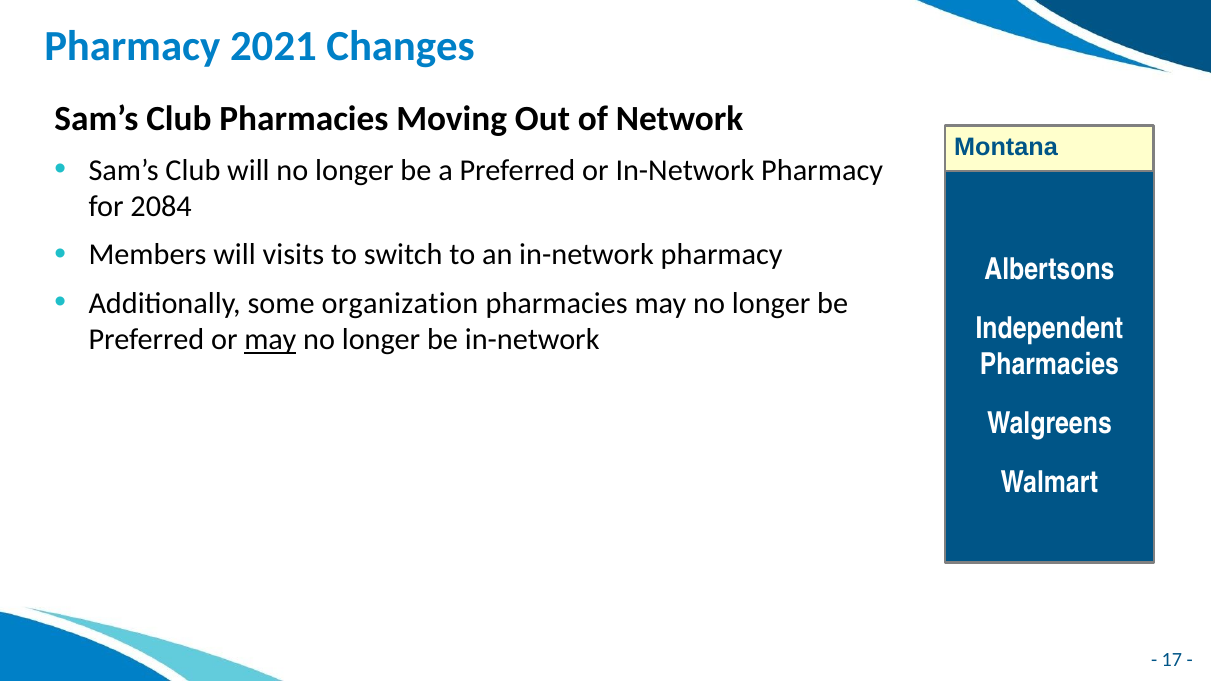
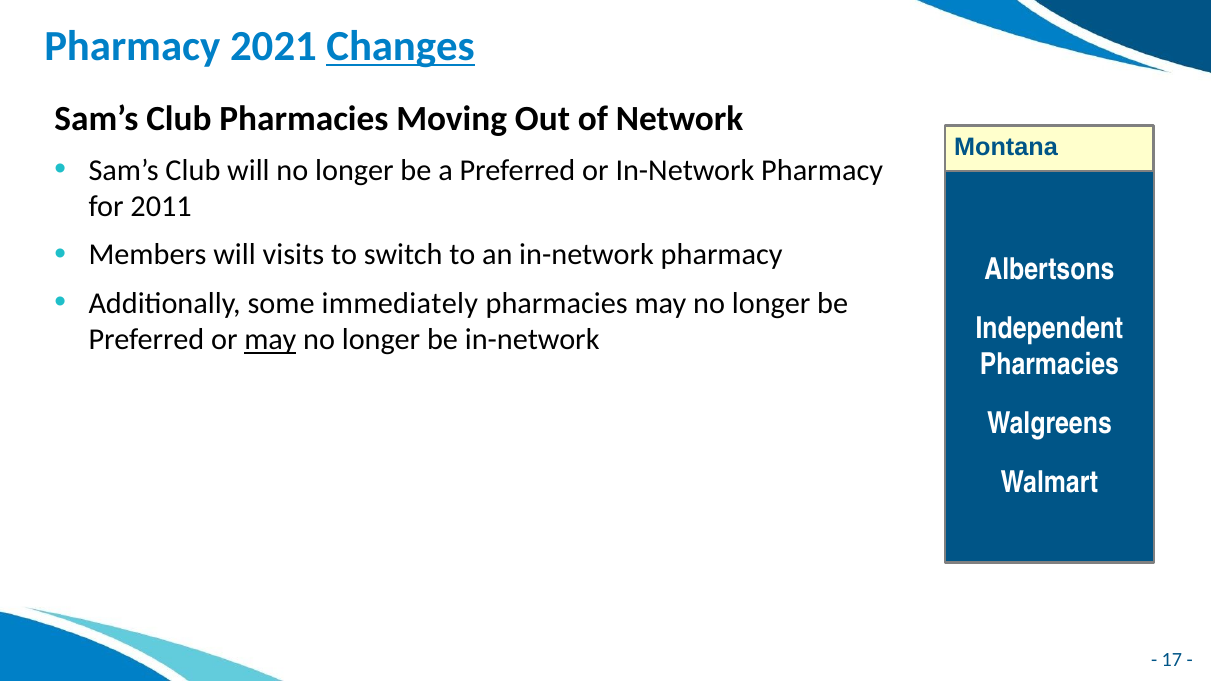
Changes underline: none -> present (401, 47)
2084: 2084 -> 2011 (161, 207)
organization: organization -> immediately (400, 303)
